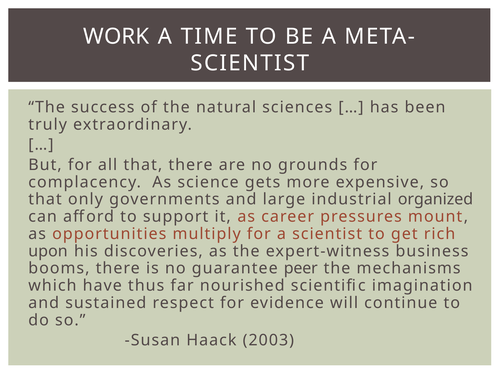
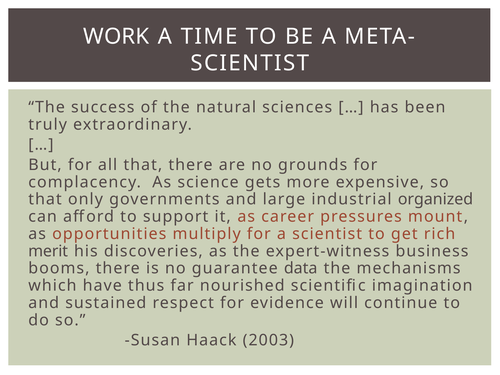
upon: upon -> merit (48, 251)
peer: peer -> data (301, 268)
